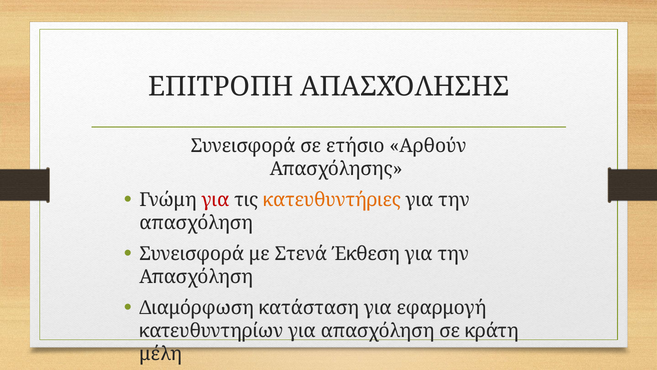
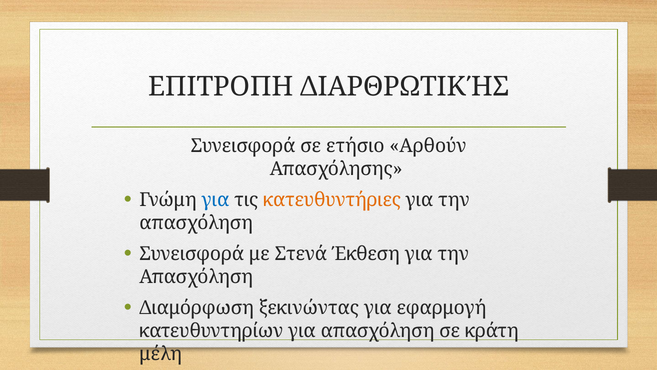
ΕΠΙΤΡΟΠΗ ΑΠΑΣΧΌΛΗΣΗΣ: ΑΠΑΣΧΌΛΗΣΗΣ -> ΔΙΑΡΘΡΩΤΙΚΉΣ (405, 86)
για colour: red -> blue (215, 200)
κατάσταση: κατάσταση -> ξεκινώντας (309, 308)
